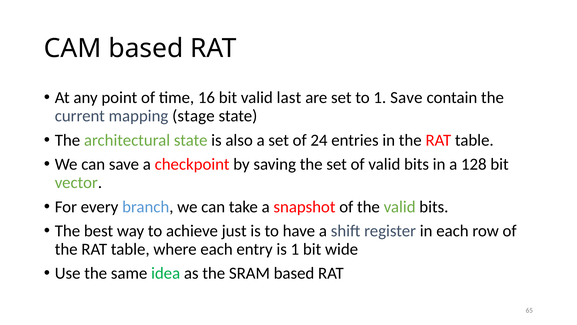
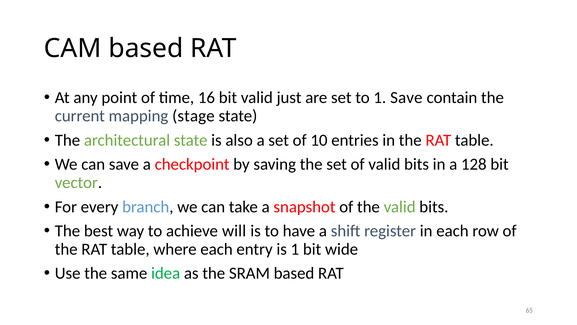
last: last -> just (289, 98)
24: 24 -> 10 (319, 140)
just: just -> will (234, 231)
